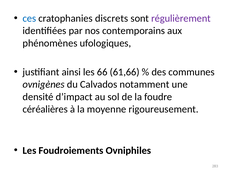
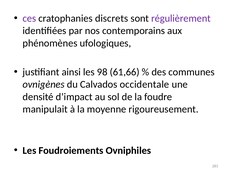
ces colour: blue -> purple (29, 18)
66: 66 -> 98 (102, 72)
notamment: notamment -> occidentale (144, 84)
céréalières: céréalières -> manipulait (45, 109)
